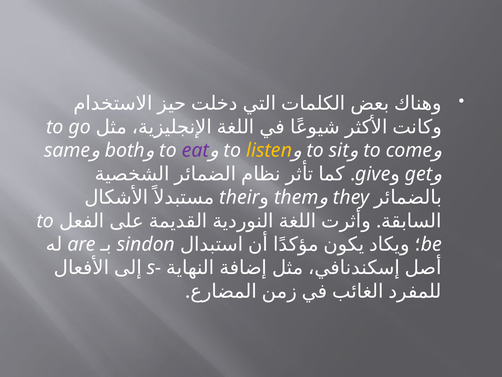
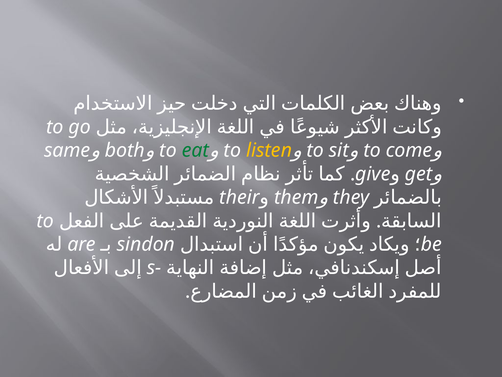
eat colour: purple -> green (195, 150)
